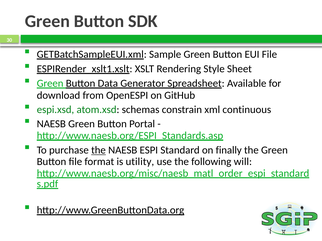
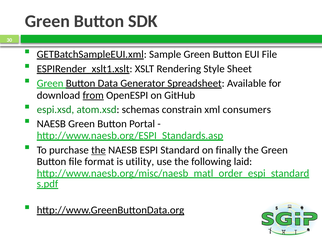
from underline: none -> present (93, 95)
continuous: continuous -> consumers (247, 110)
will: will -> laid (243, 162)
